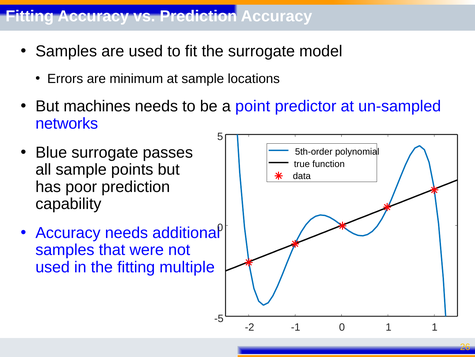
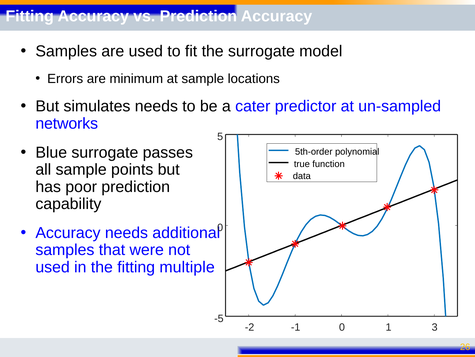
machines: machines -> simulates (97, 106)
point: point -> cater (253, 106)
1 1: 1 -> 3 (435, 327)
